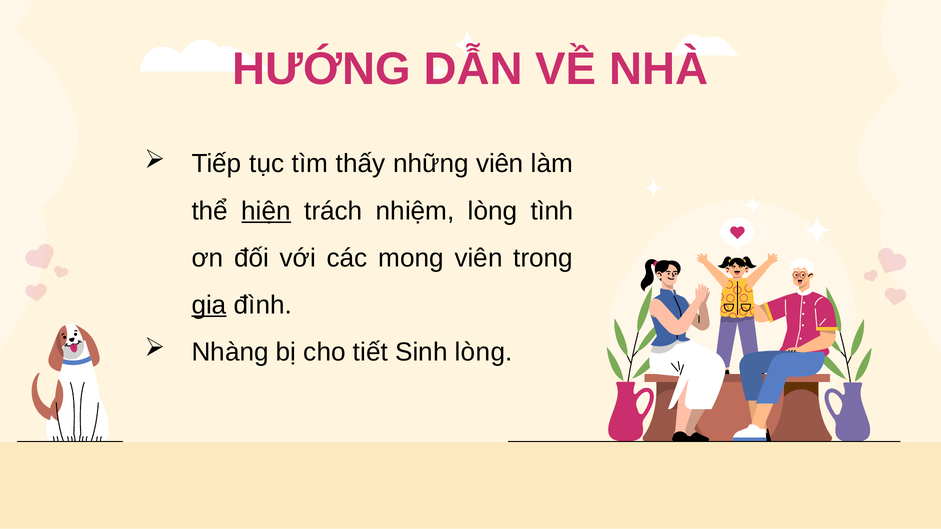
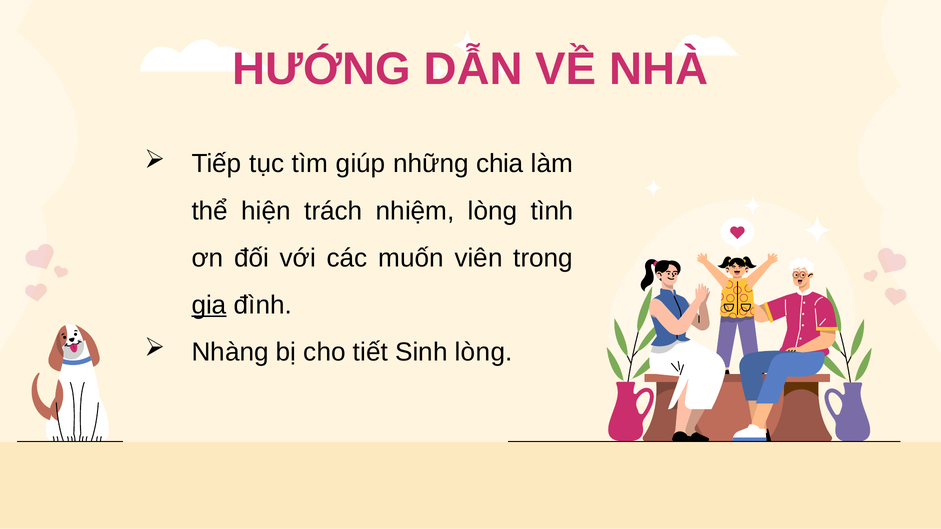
thấy: thấy -> giúp (361, 164)
những viên: viên -> chia (500, 164)
hiện underline: present -> none (266, 211)
mong: mong -> muốn (411, 258)
